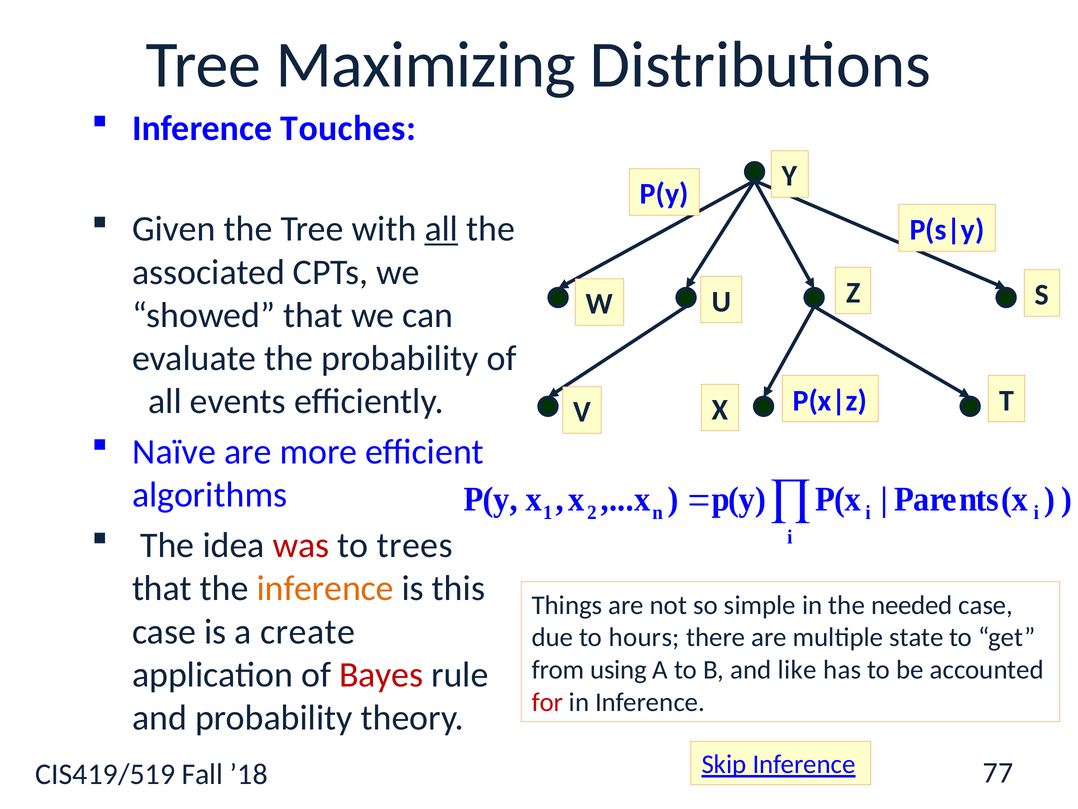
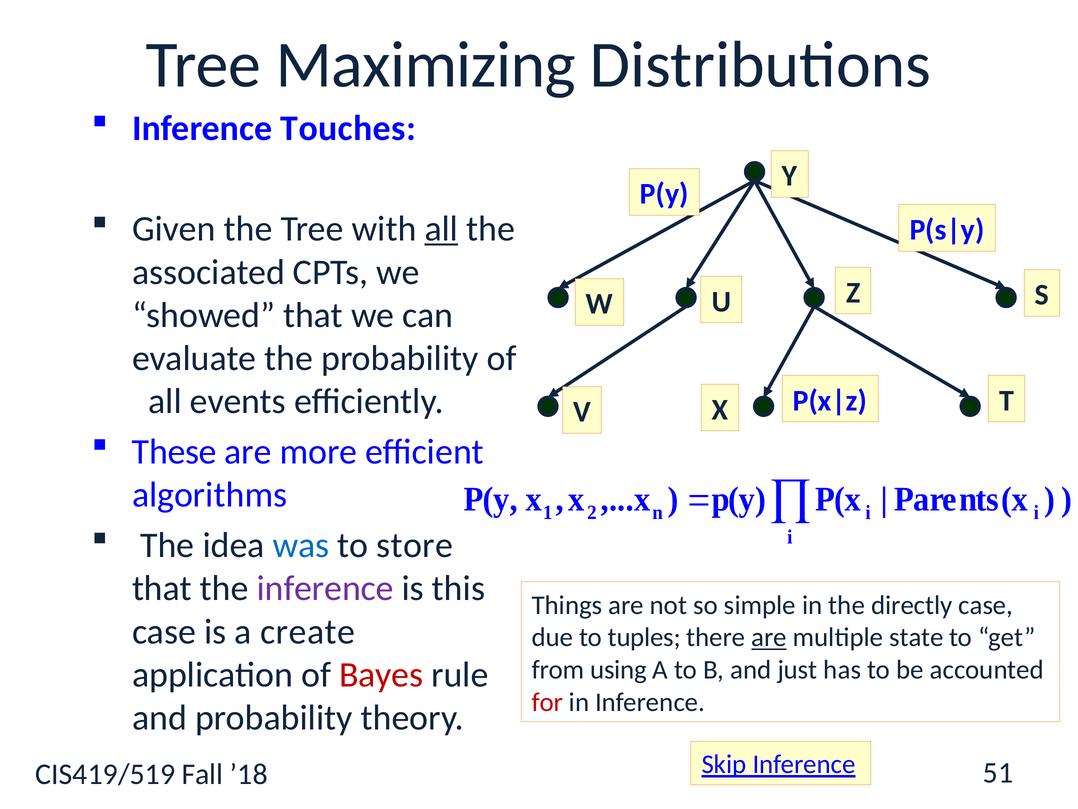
Naïve: Naïve -> These (174, 452)
was colour: red -> blue (301, 545)
trees: trees -> store (415, 545)
inference colour: orange -> purple (325, 588)
needed: needed -> directly (912, 605)
hours: hours -> tuples (644, 637)
are underline: none -> present (769, 637)
like: like -> just (797, 669)
77: 77 -> 51 (998, 773)
